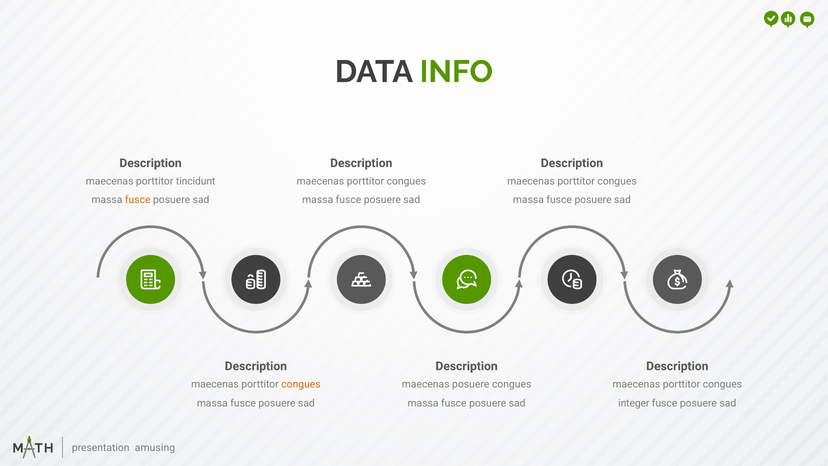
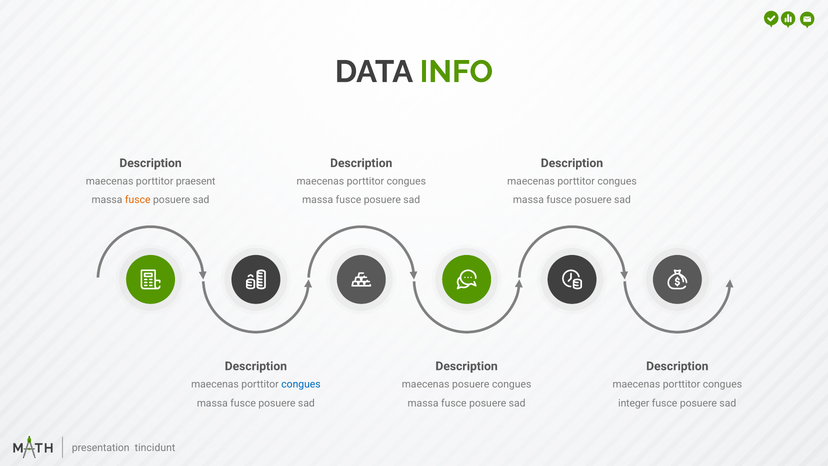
tincidunt: tincidunt -> praesent (196, 181)
congues colour: orange -> blue (301, 384)
amusing: amusing -> tincidunt (155, 448)
